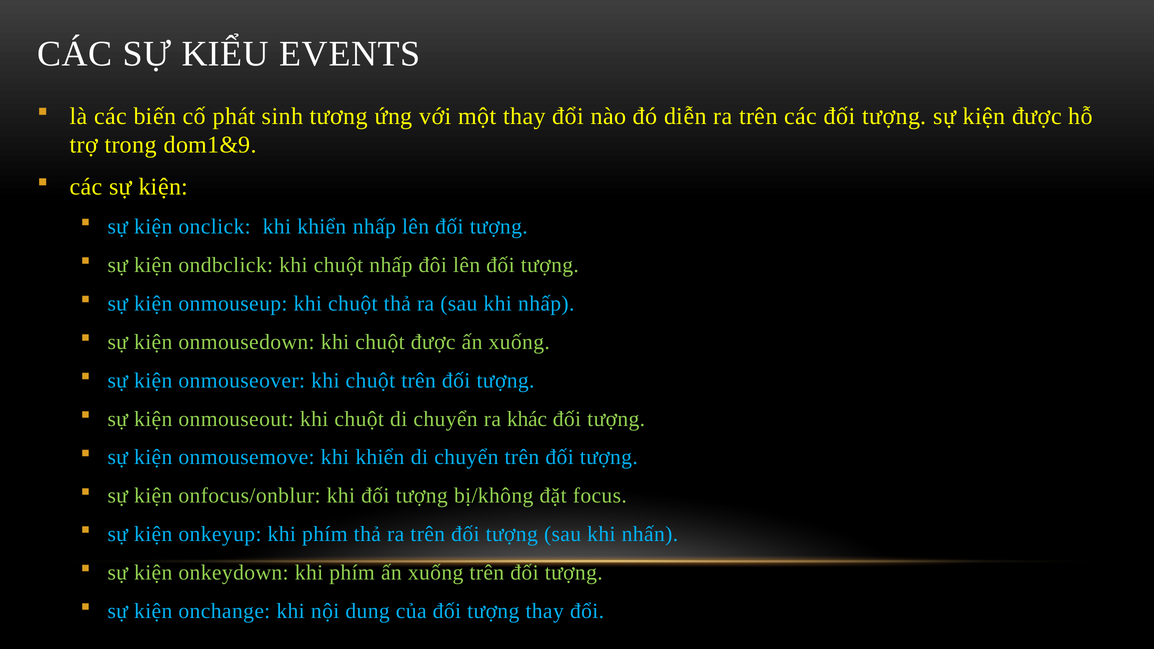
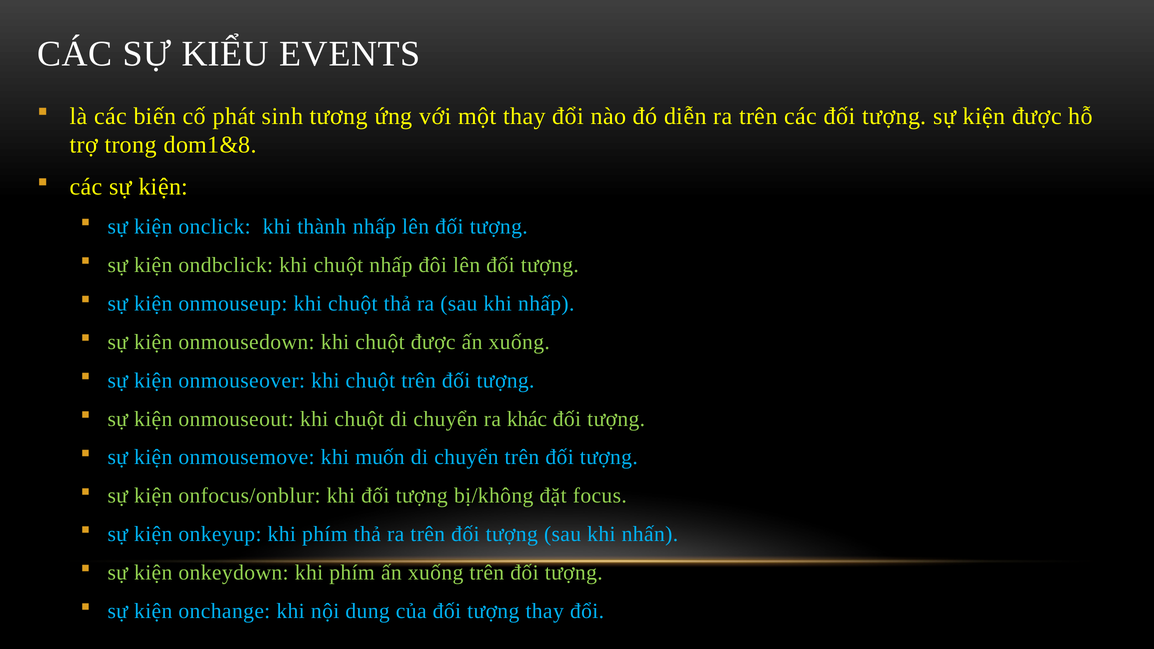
dom1&9: dom1&9 -> dom1&8 (210, 145)
onclick khi khiển: khiển -> thành (322, 227)
onmousemove khi khiển: khiển -> muốn (380, 457)
